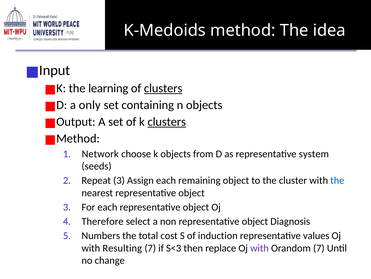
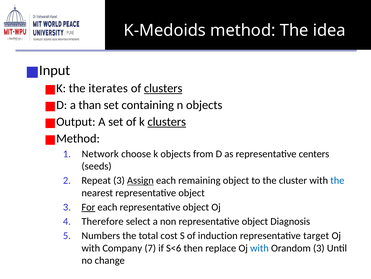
learning: learning -> iterates (108, 88)
only: only -> than (90, 105)
system: system -> centers (314, 153)
Assign underline: none -> present (140, 180)
For underline: none -> present (88, 207)
values: values -> target (316, 235)
Resulting: Resulting -> Company (122, 247)
S<3: S<3 -> S<6 (174, 247)
with colour: purple -> blue (259, 247)
Orandom 7: 7 -> 3 (319, 247)
